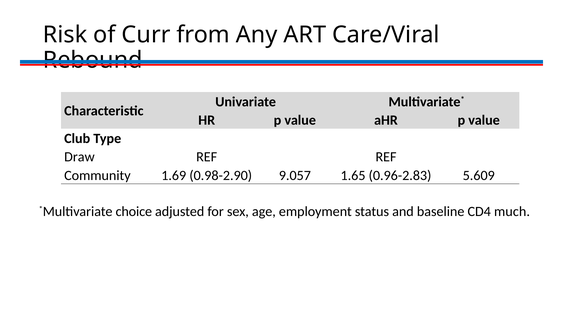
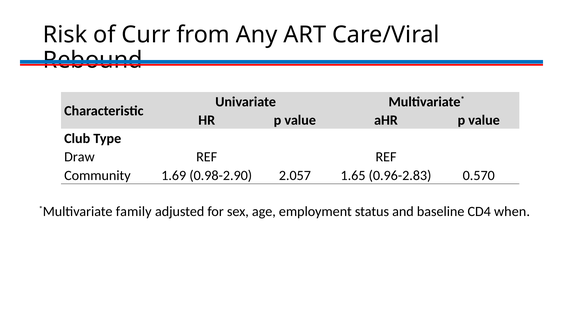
9.057: 9.057 -> 2.057 (295, 175)
5.609: 5.609 -> 0.570 (479, 175)
choice: choice -> family (134, 211)
much: much -> when (512, 211)
